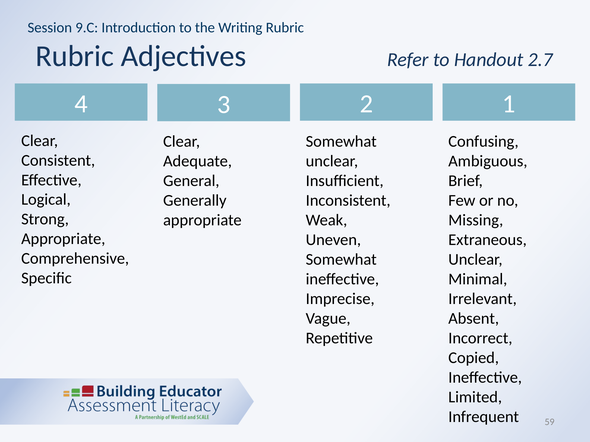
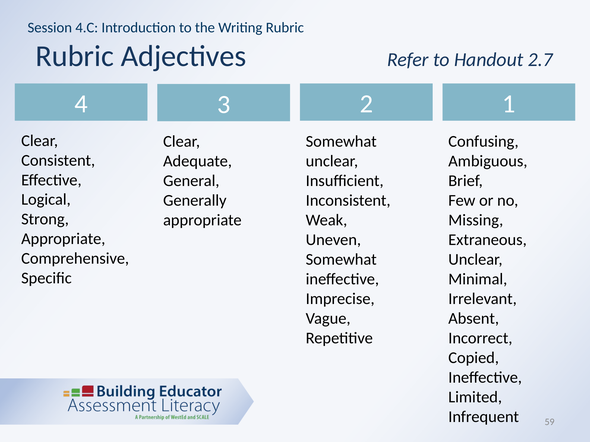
9.C: 9.C -> 4.C (87, 28)
